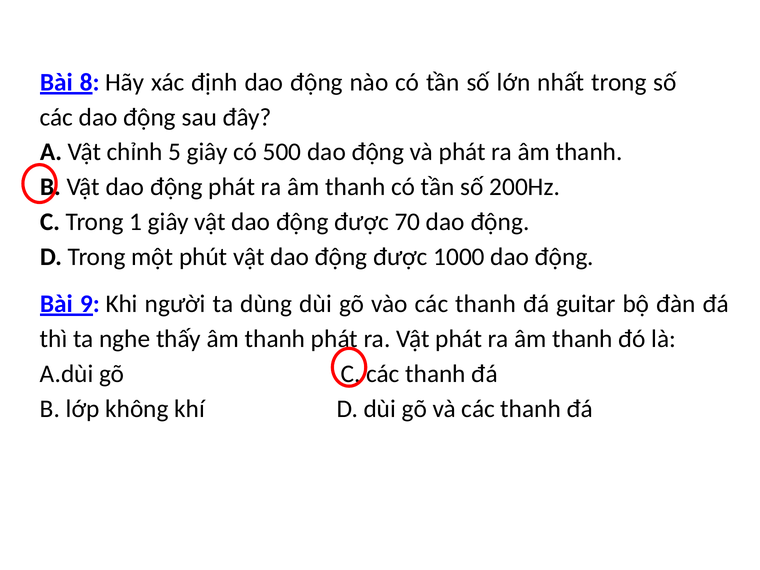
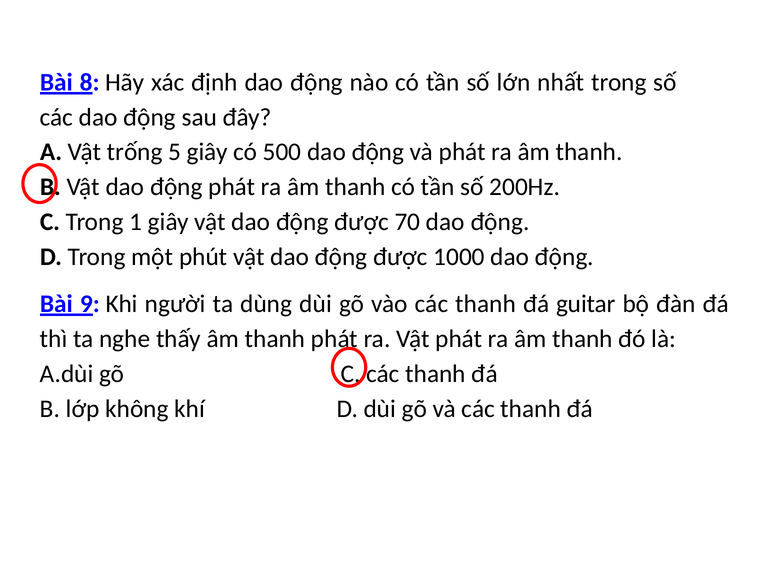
chỉnh: chỉnh -> trống (135, 152)
